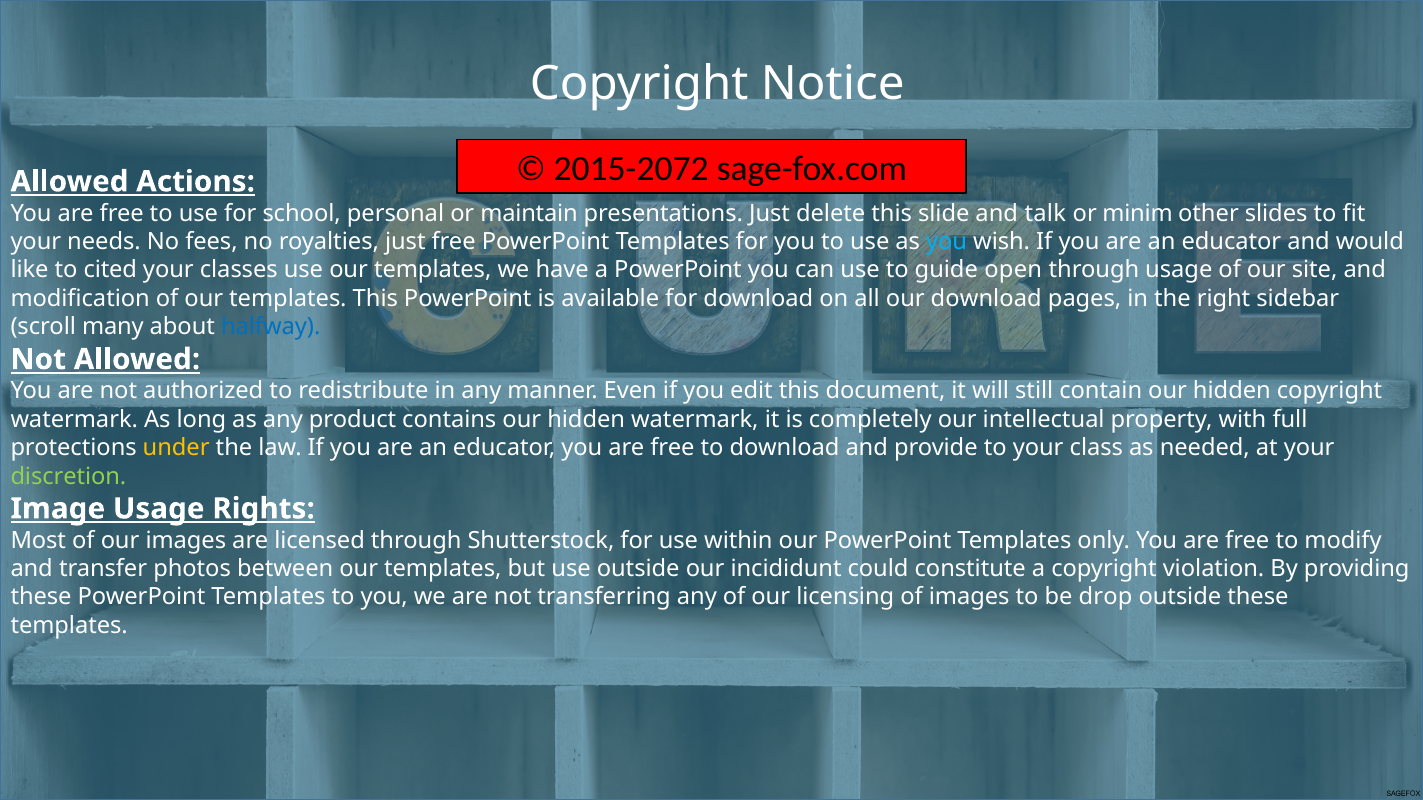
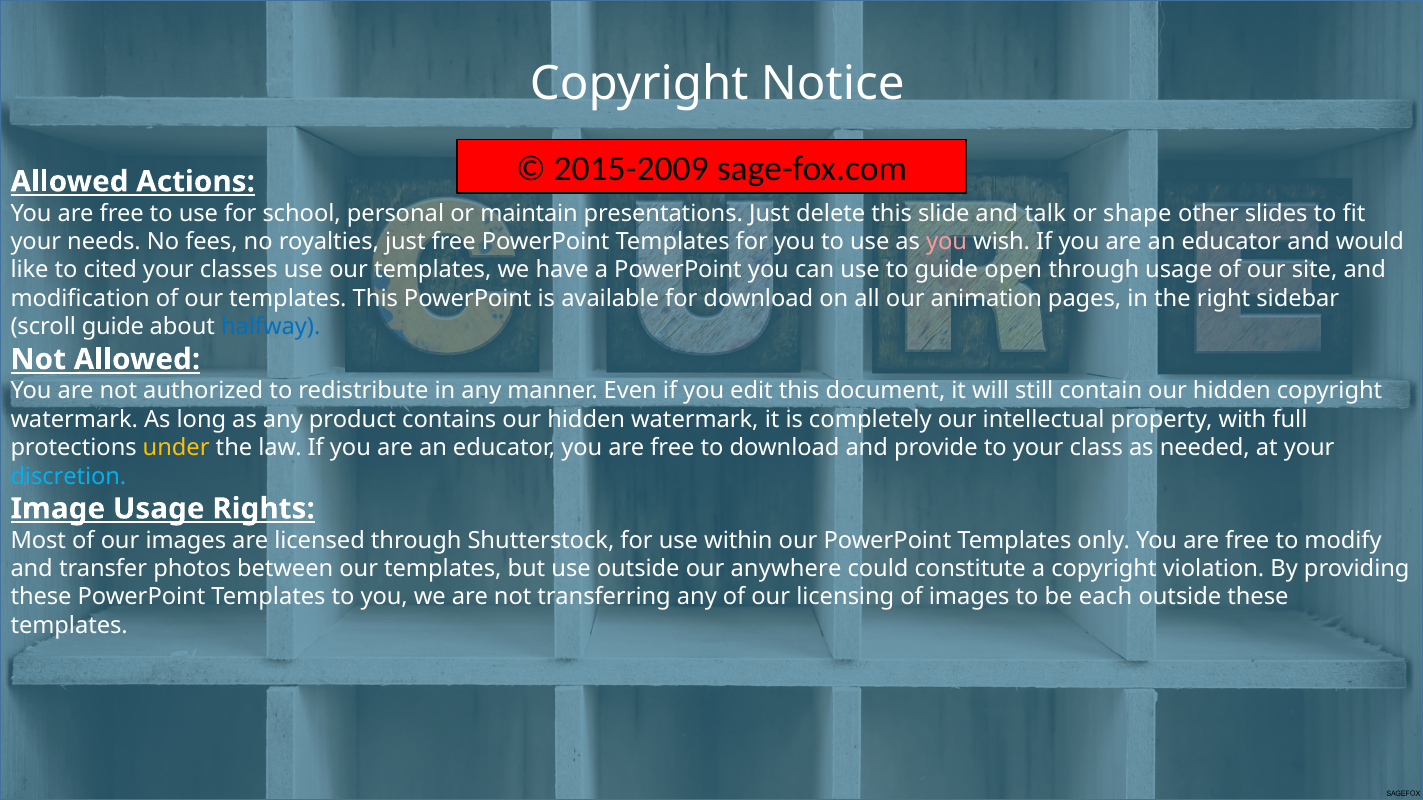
2015-2072: 2015-2072 -> 2015-2009 (631, 169)
minim: minim -> shape (1137, 213)
you colour: light blue -> pink (947, 242)
our download: download -> animation (986, 299)
scroll many: many -> guide (113, 327)
discretion colour: light green -> light blue (68, 477)
incididunt: incididunt -> anywhere (786, 569)
drop: drop -> each (1105, 597)
